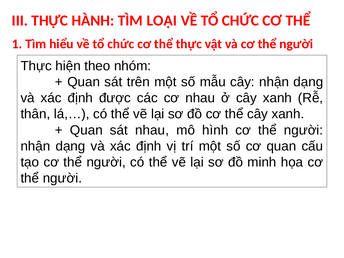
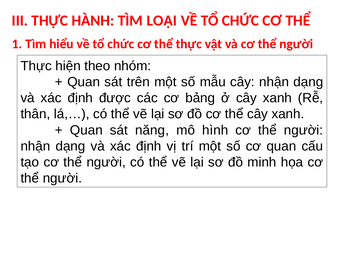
cơ nhau: nhau -> bảng (200, 98)
sát nhau: nhau -> năng (152, 130)
